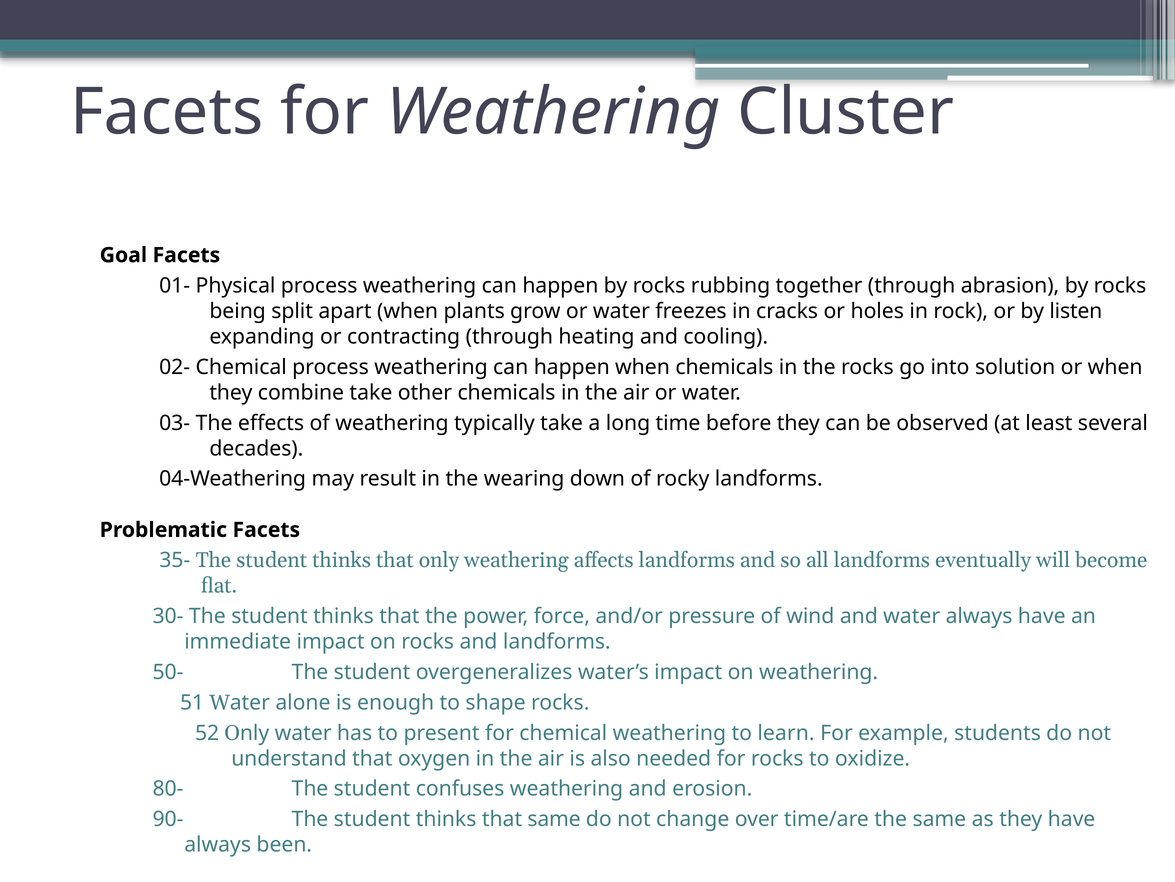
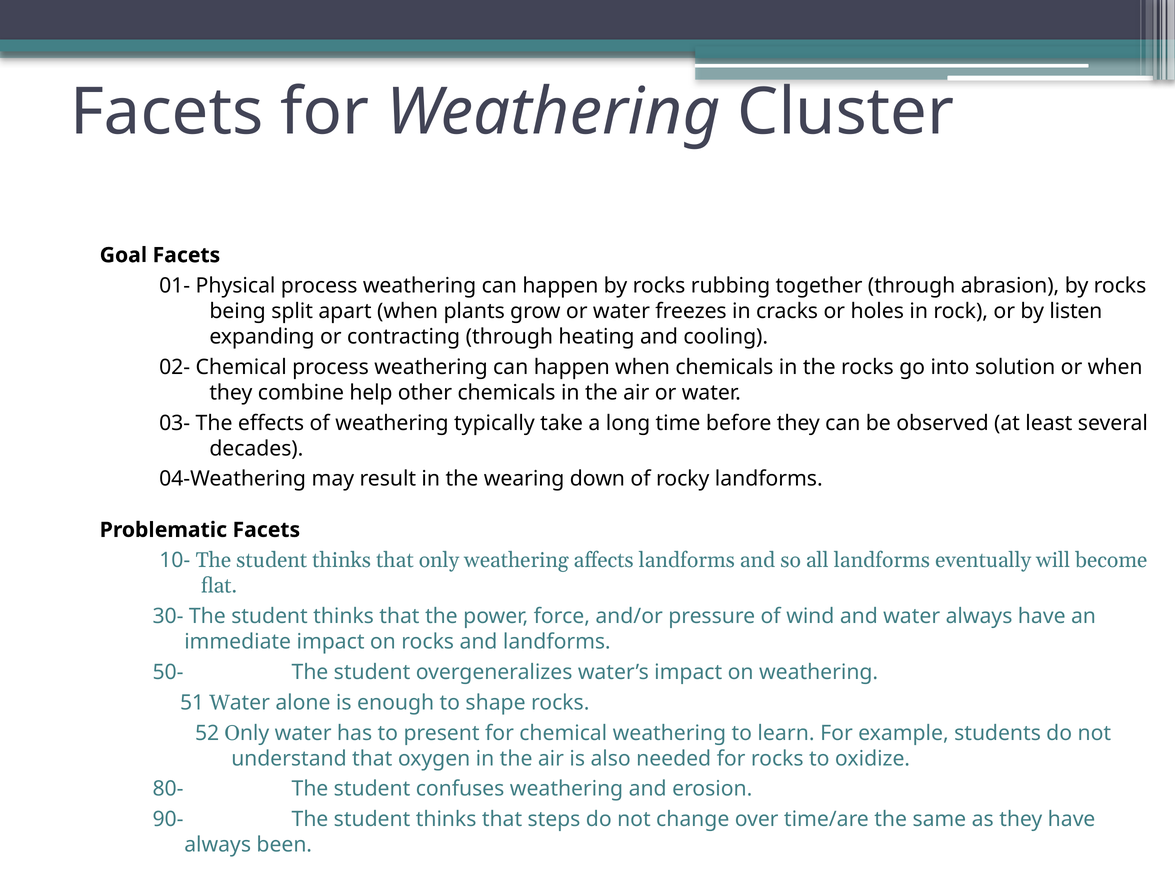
combine take: take -> help (371, 392)
35-: 35- -> 10- (175, 560)
that same: same -> steps (554, 819)
